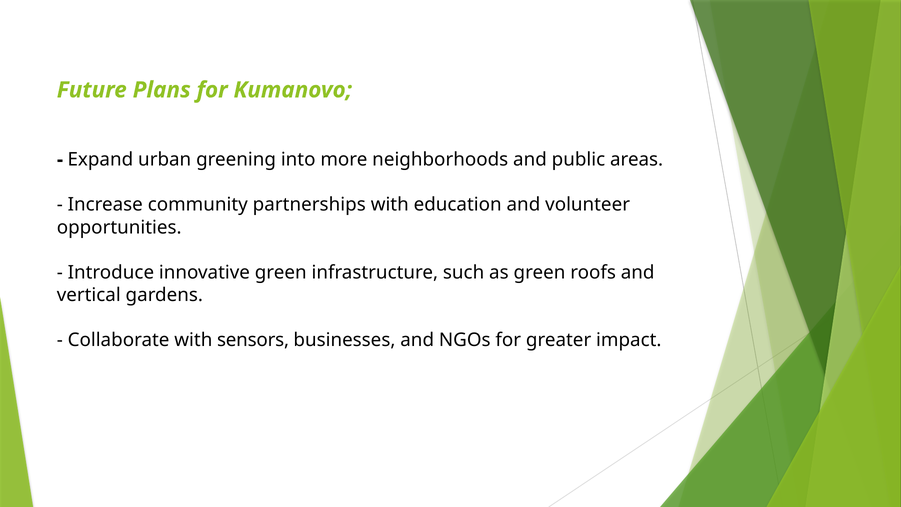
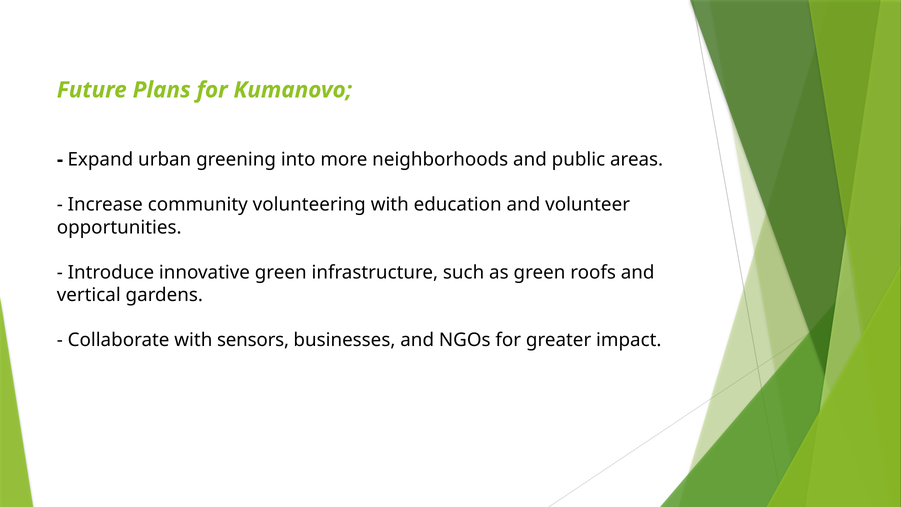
partnerships: partnerships -> volunteering (309, 205)
